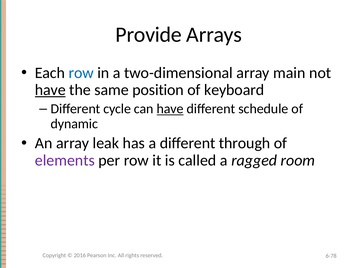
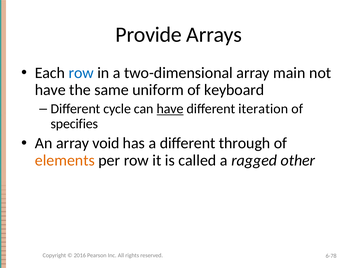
have underline: present -> none (50, 90)
position: position -> uniform (158, 90)
schedule: schedule -> iteration (263, 109)
dynamic: dynamic -> specifies (74, 124)
leak: leak -> void (106, 143)
elements colour: purple -> orange (65, 161)
room: room -> other (298, 161)
